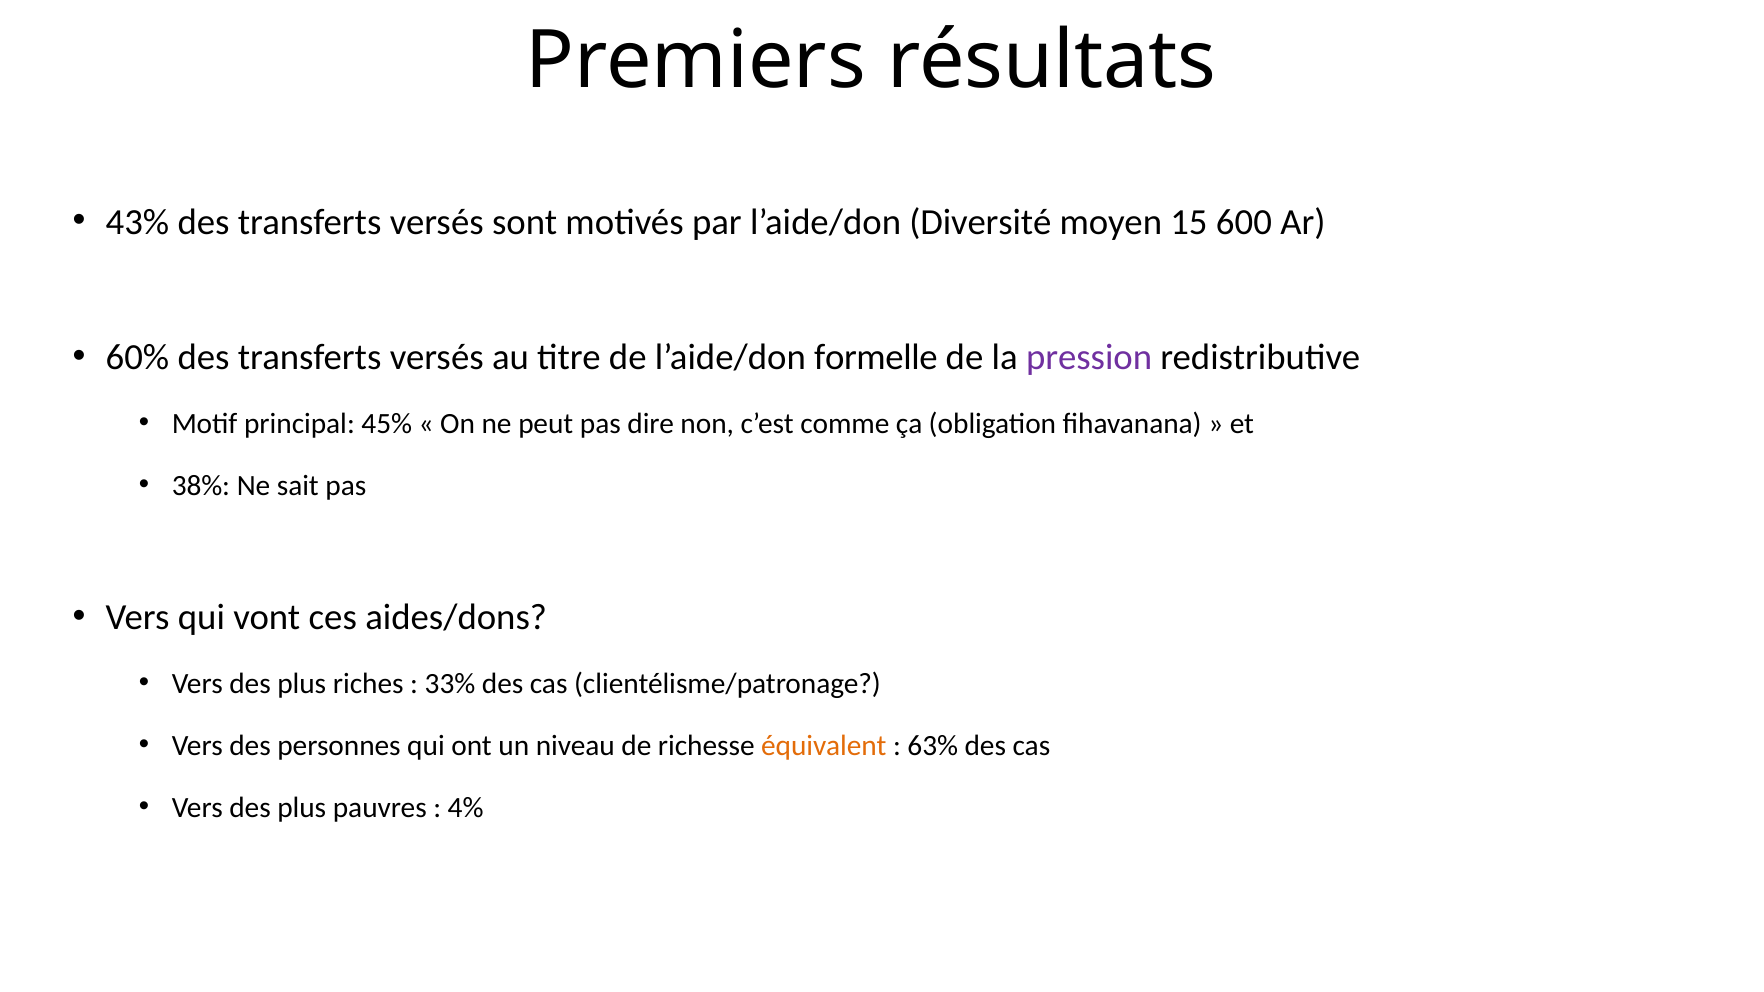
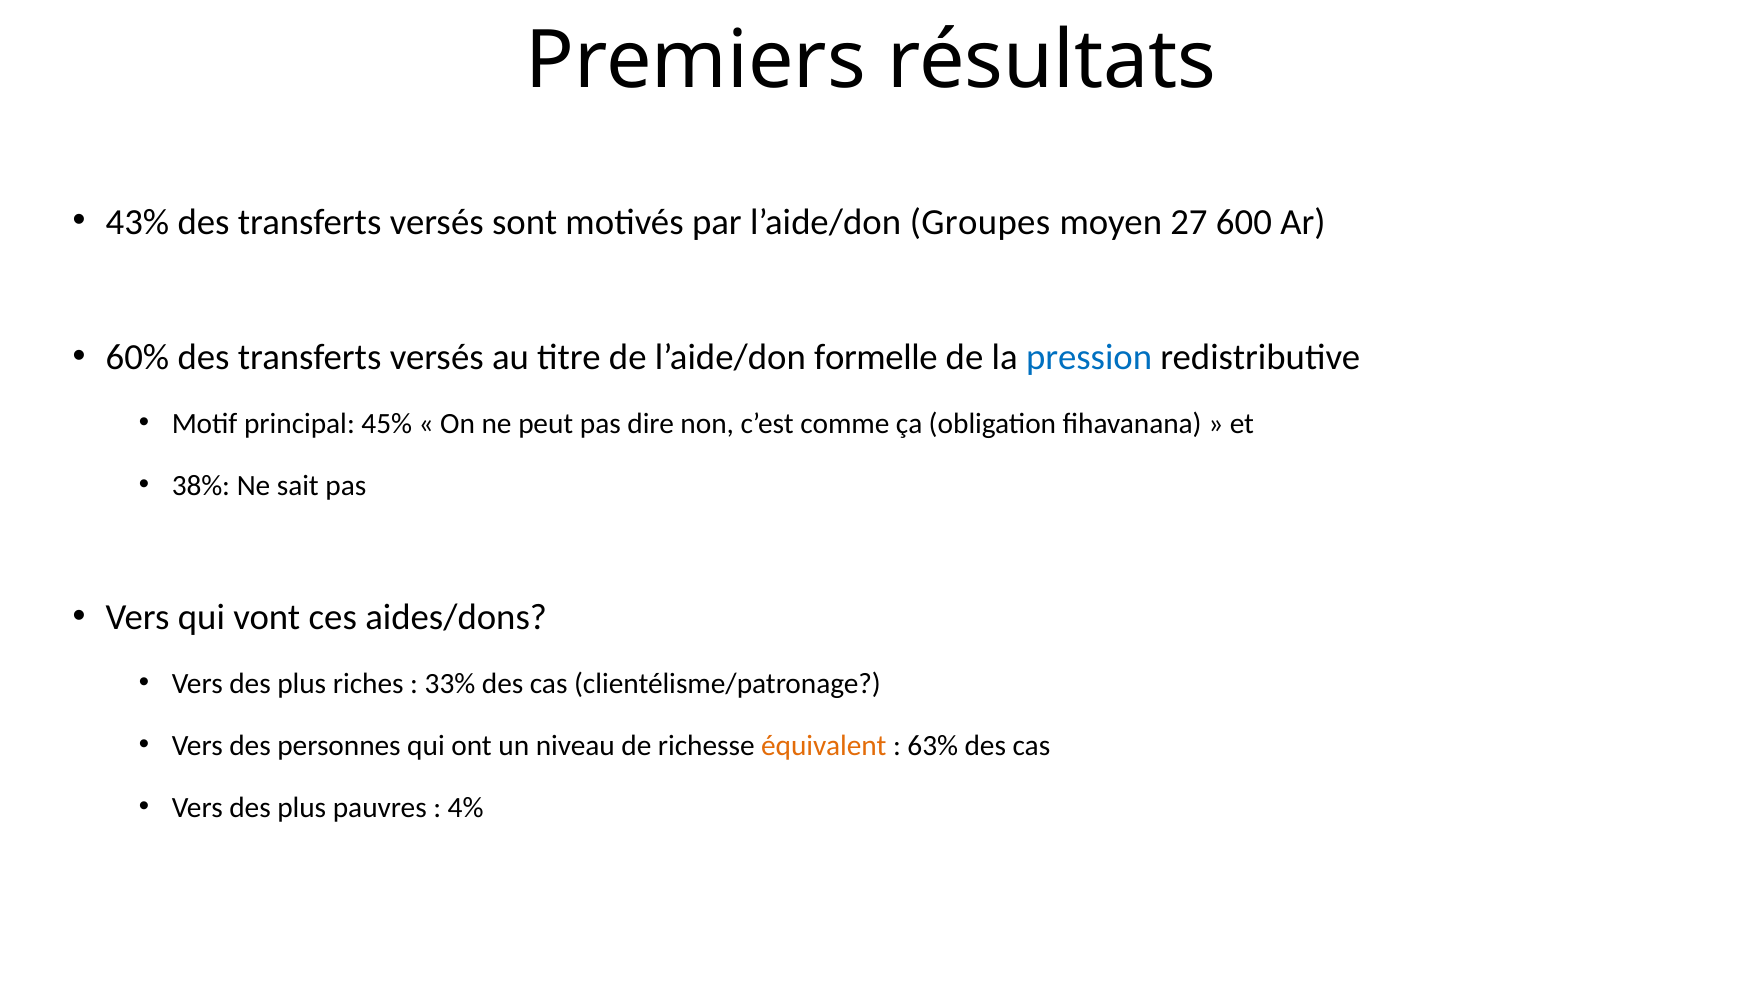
Diversité: Diversité -> Groupes (980, 222)
15: 15 -> 27 (1189, 222)
pression colour: purple -> blue (1089, 358)
